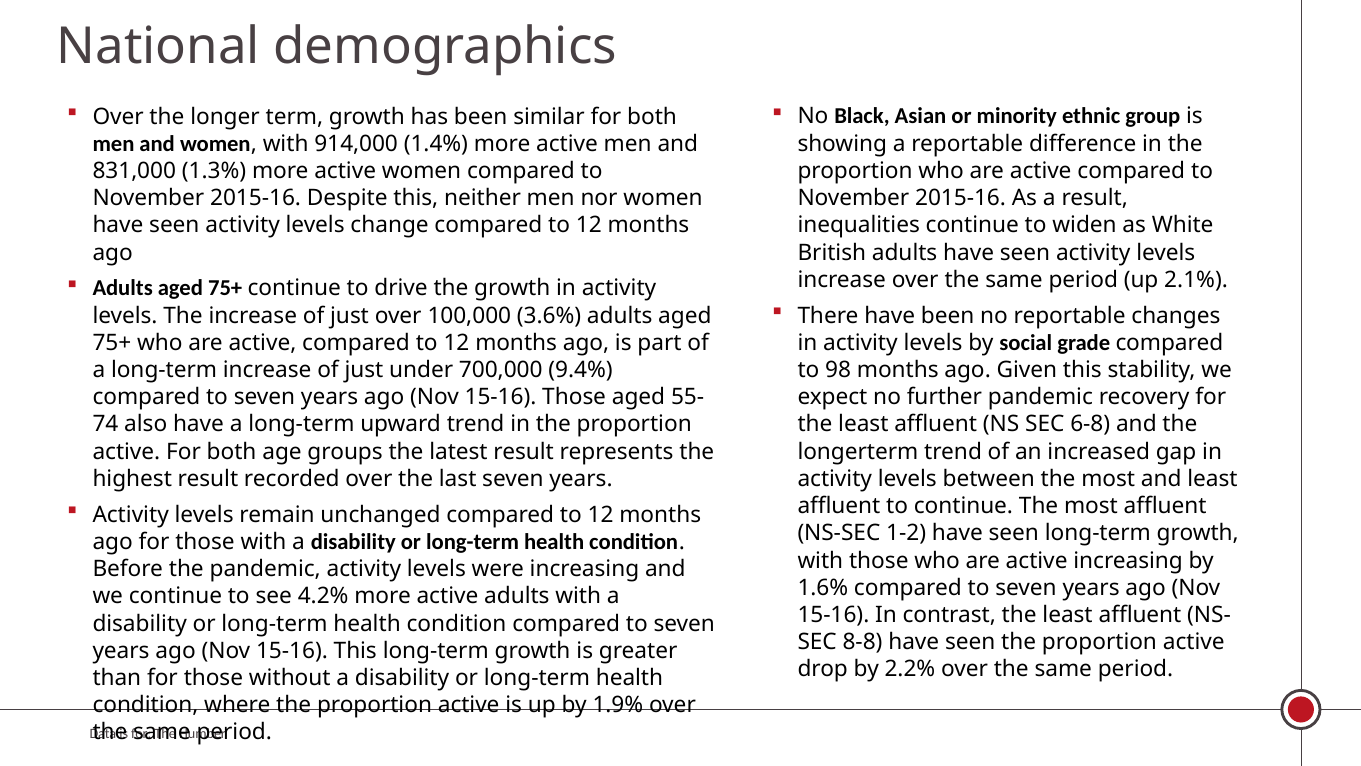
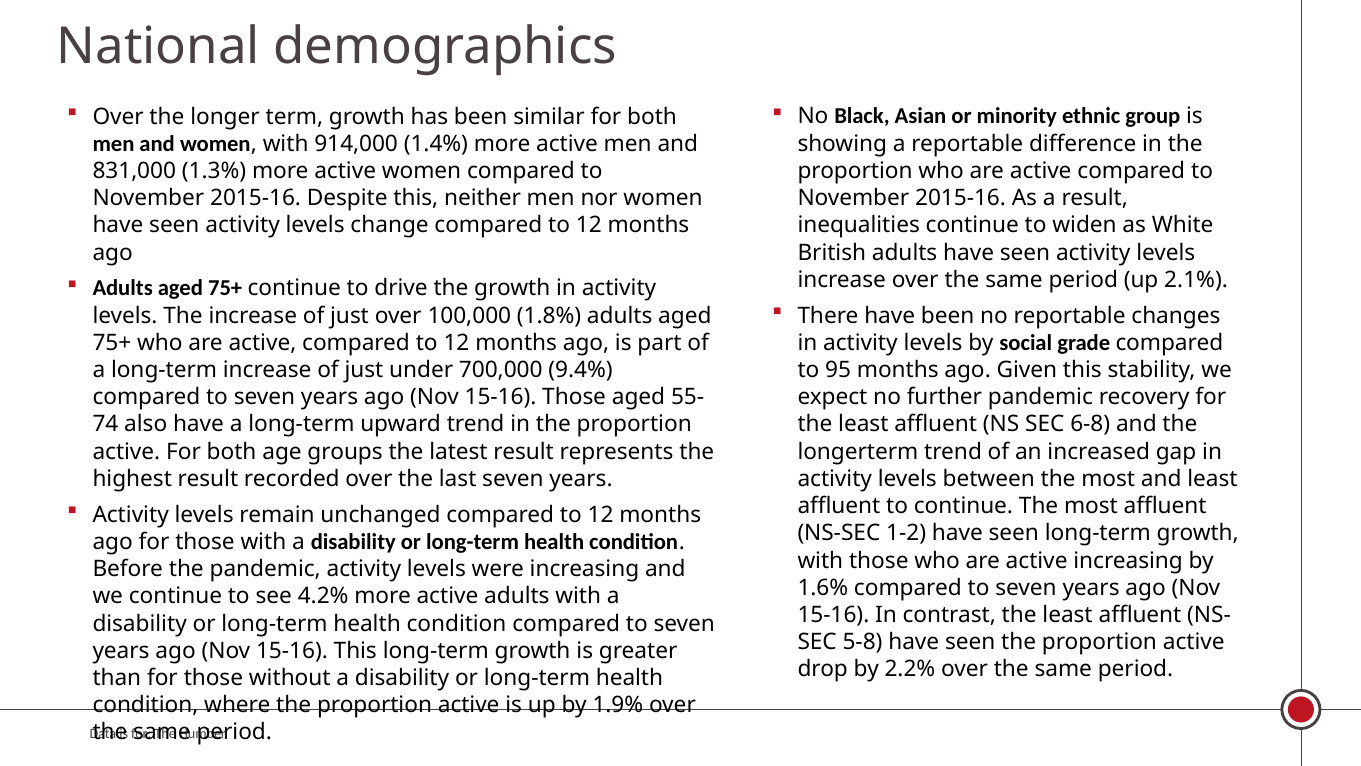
3.6%: 3.6% -> 1.8% (549, 315)
98: 98 -> 95 (838, 370)
8-8: 8-8 -> 5-8 (863, 642)
